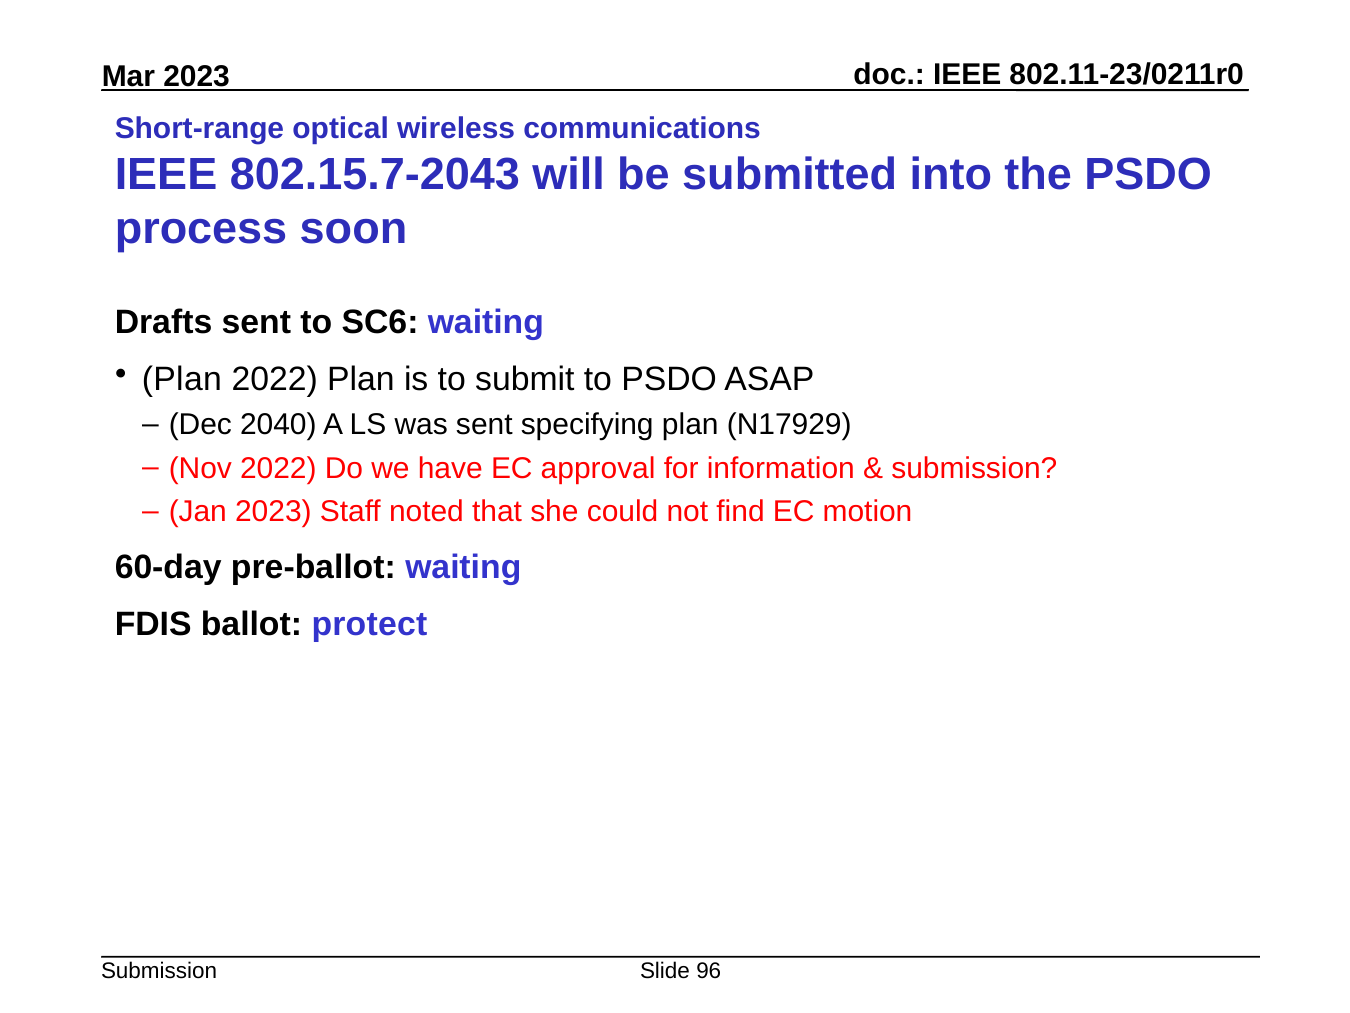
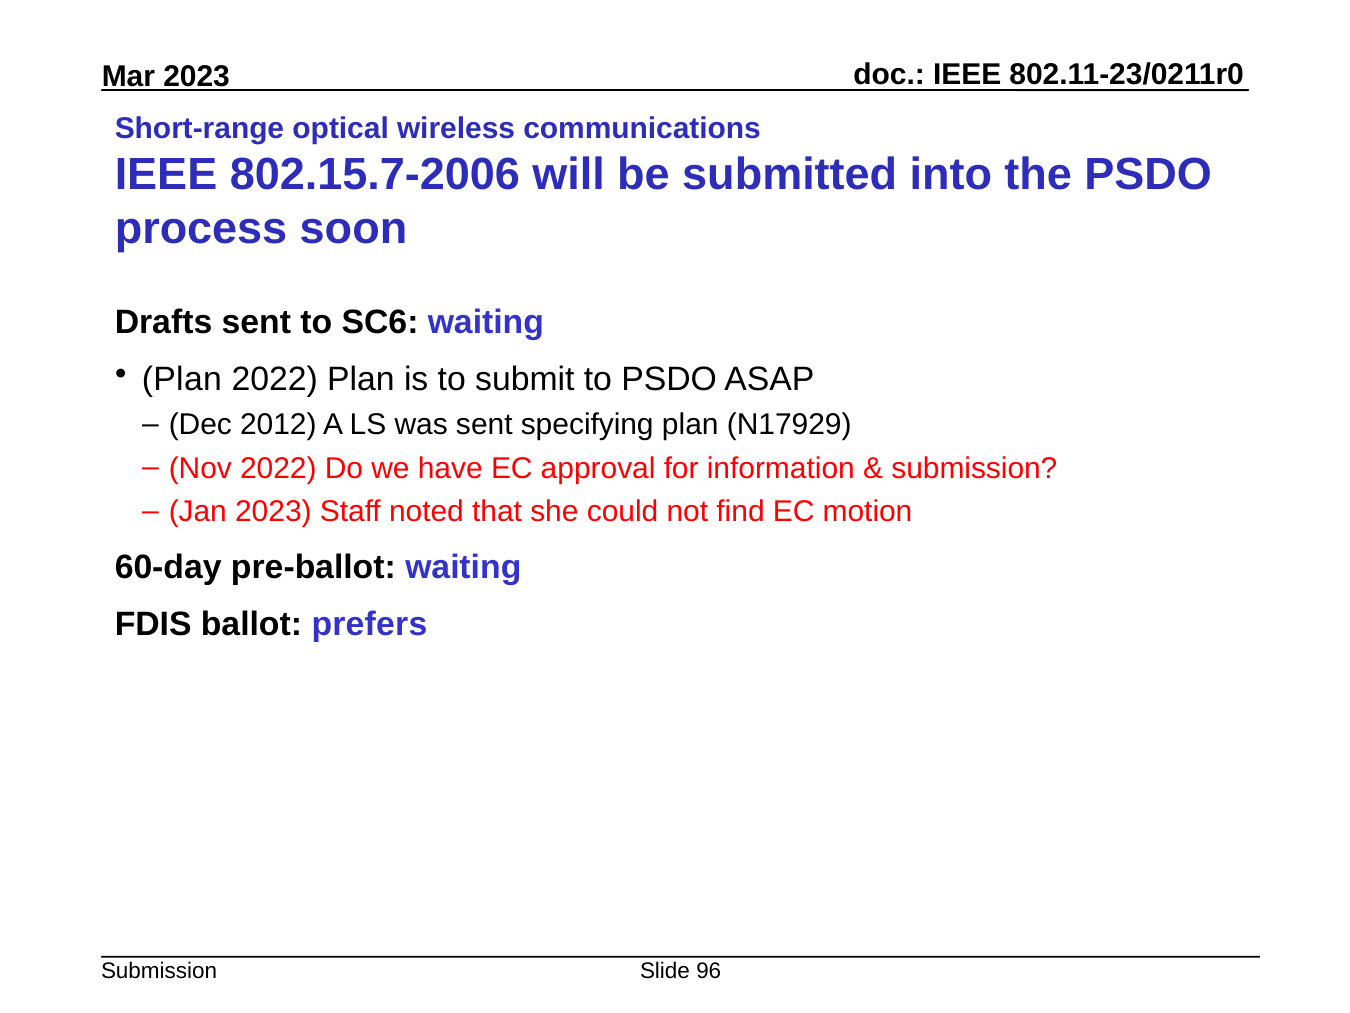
802.15.7-2043: 802.15.7-2043 -> 802.15.7-2006 (375, 174)
2040: 2040 -> 2012 (278, 425)
protect: protect -> prefers (369, 625)
